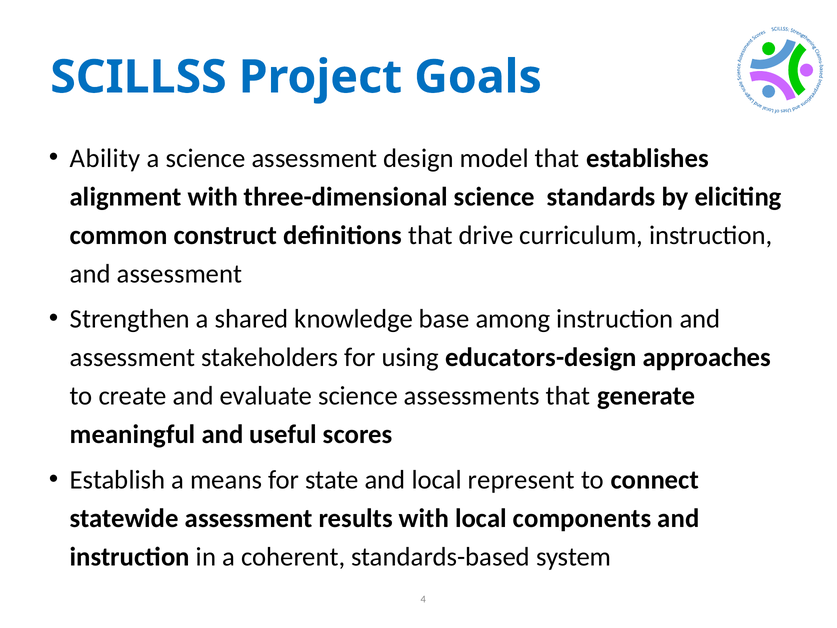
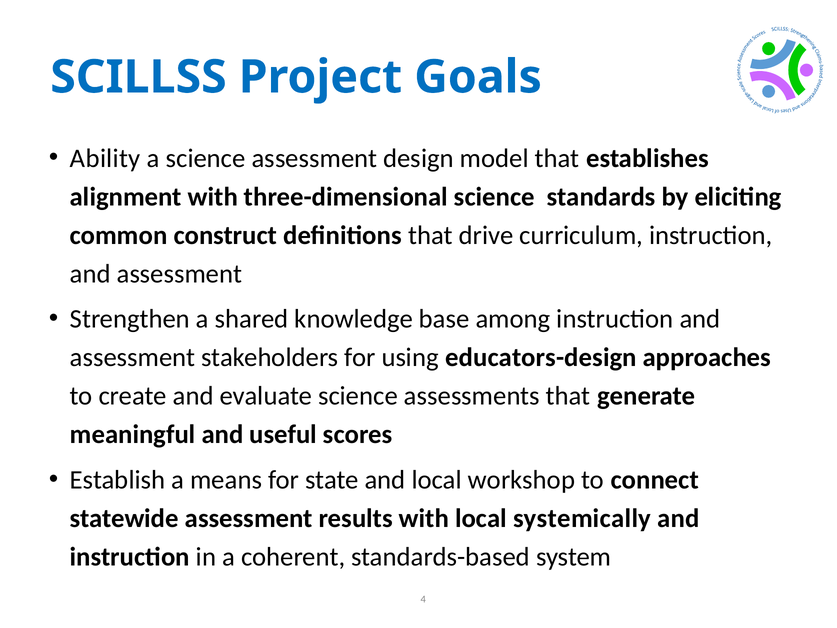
represent: represent -> workshop (521, 480)
components: components -> systemically (582, 518)
